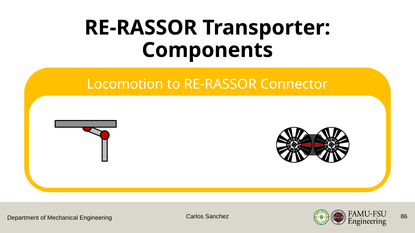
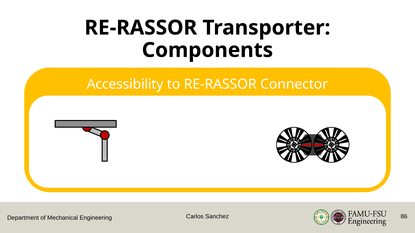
Locomotion: Locomotion -> Accessibility (125, 84)
